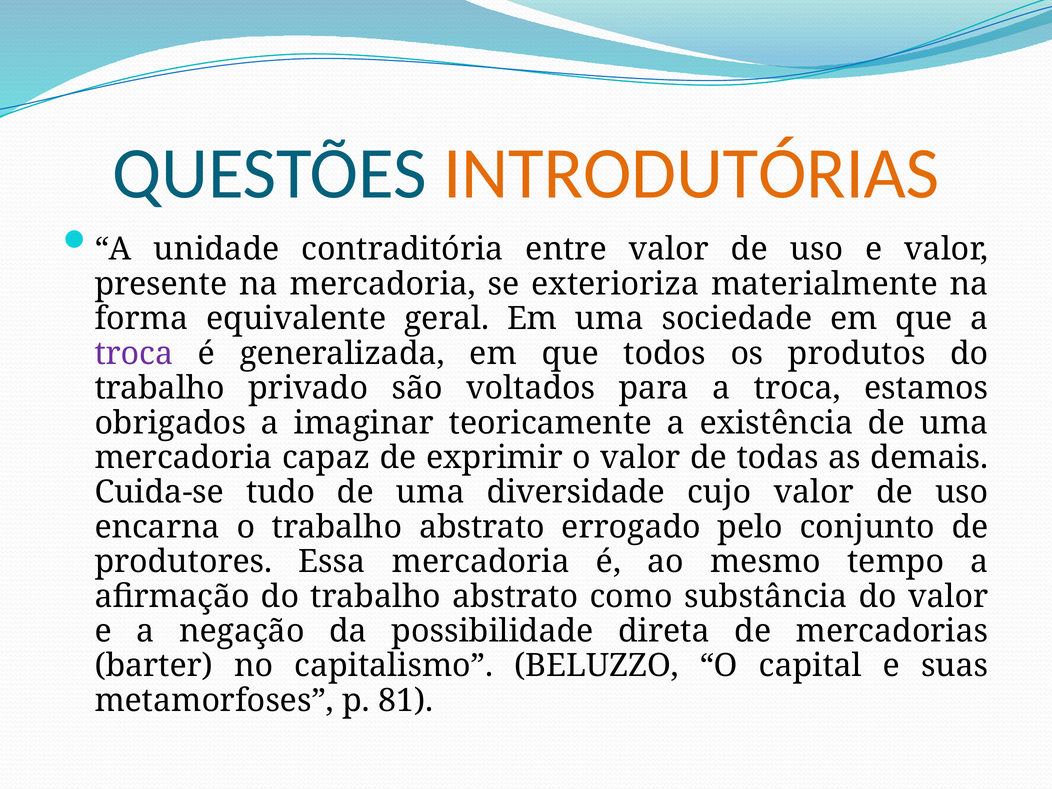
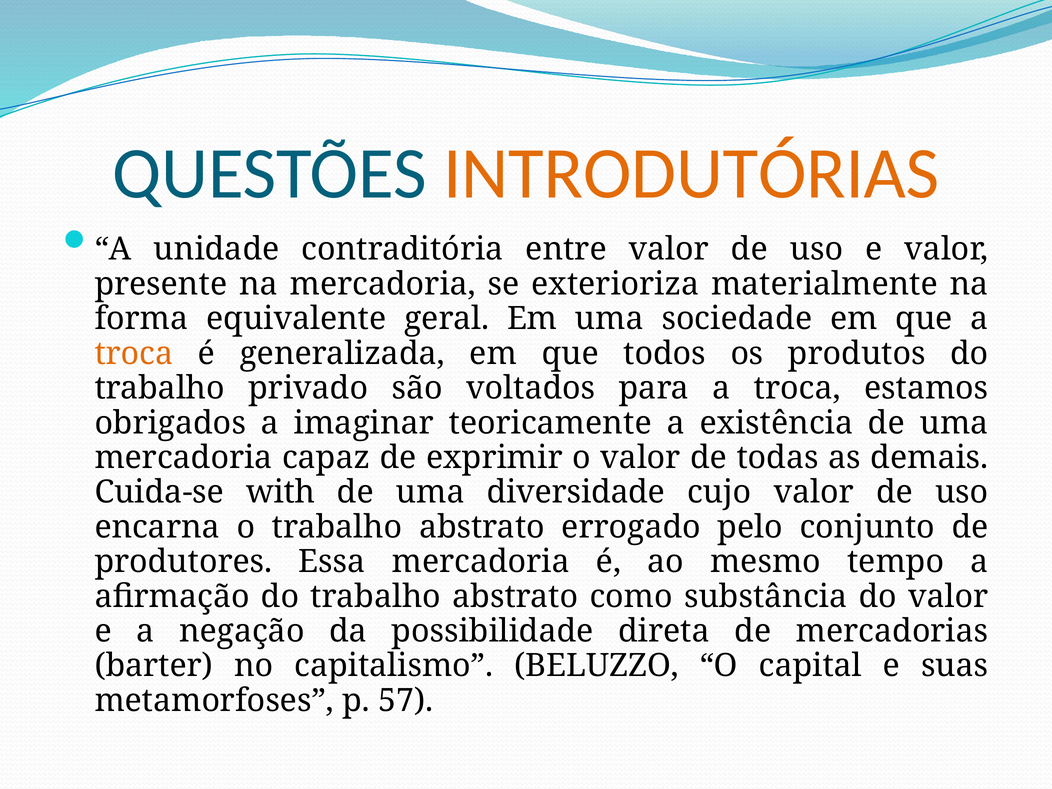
troca colour: purple -> orange (134, 353)
tudo: tudo -> with (281, 492)
81: 81 -> 57 (406, 701)
